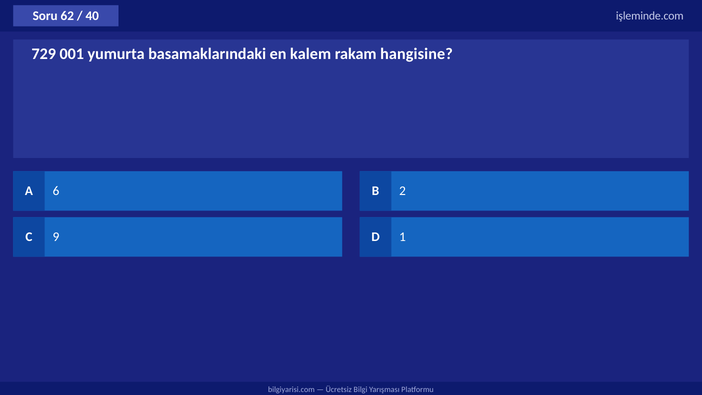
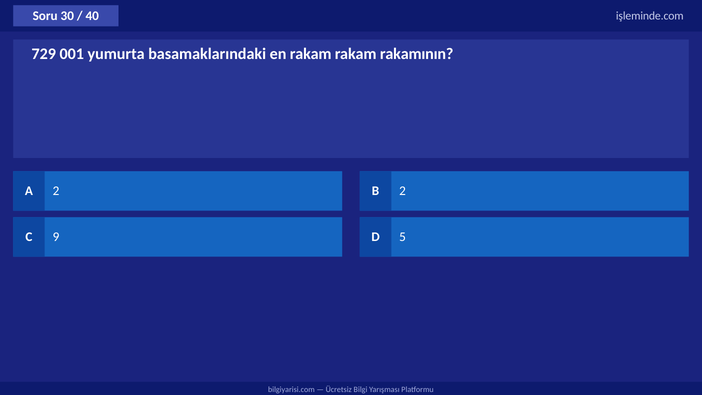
62: 62 -> 30 (67, 16)
en kalem: kalem -> rakam (311, 54)
hangisine: hangisine -> rakamının (417, 54)
A 6: 6 -> 2 (56, 191)
1: 1 -> 5 (403, 237)
